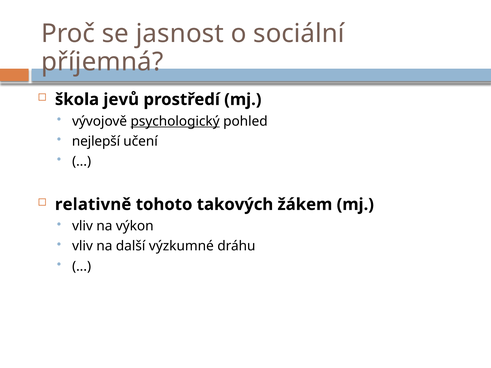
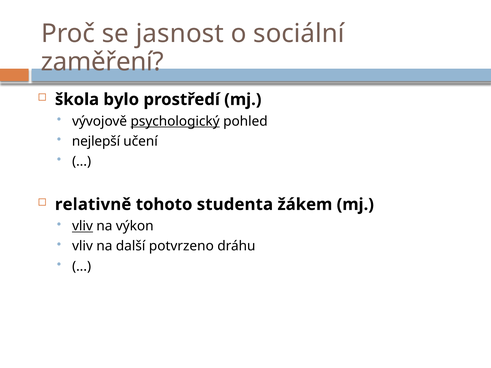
příjemná: příjemná -> zaměření (102, 62)
jevů: jevů -> bylo (121, 100)
takových: takových -> studenta (235, 205)
vliv underline: none -> present (82, 226)
výzkumné: výzkumné -> potvrzeno (181, 246)
